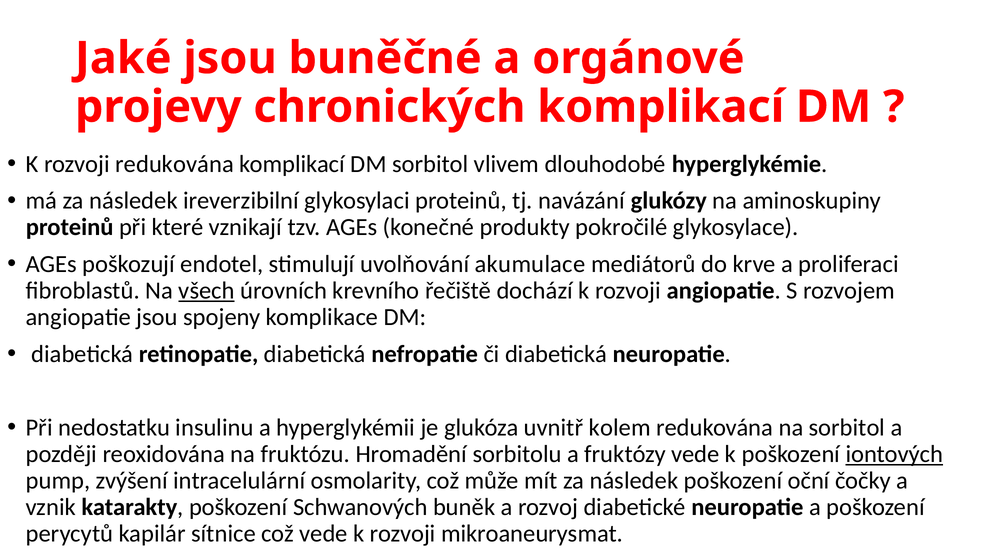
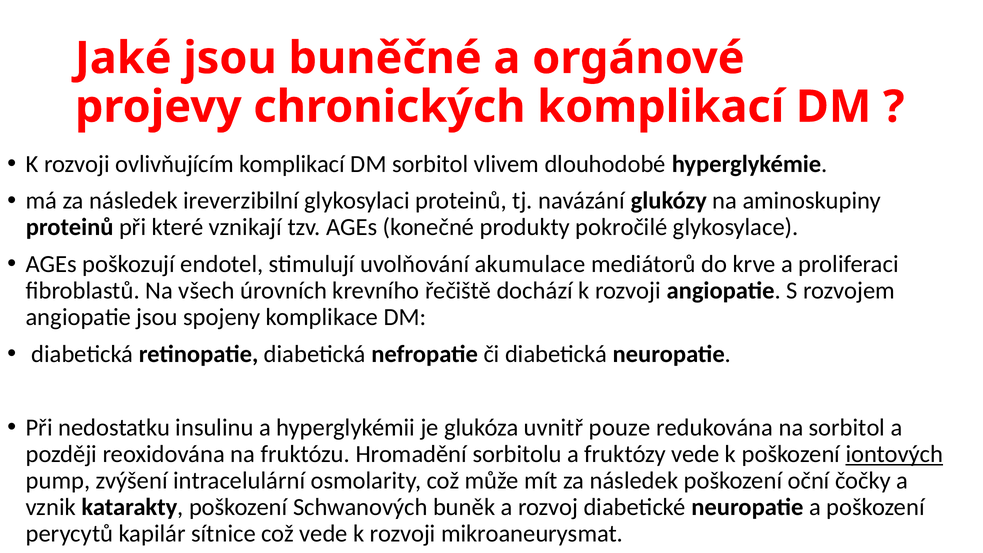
rozvoji redukována: redukována -> ovlivňujícím (175, 164)
všech underline: present -> none (207, 291)
kolem: kolem -> pouze (620, 427)
